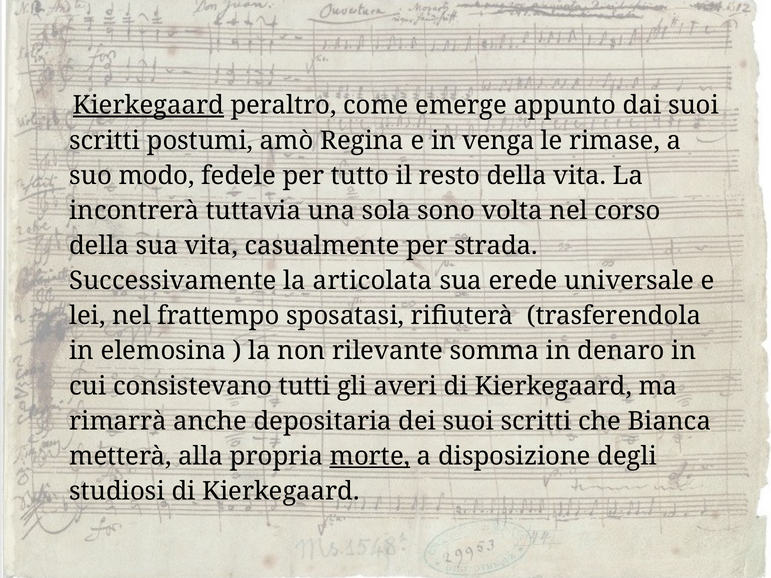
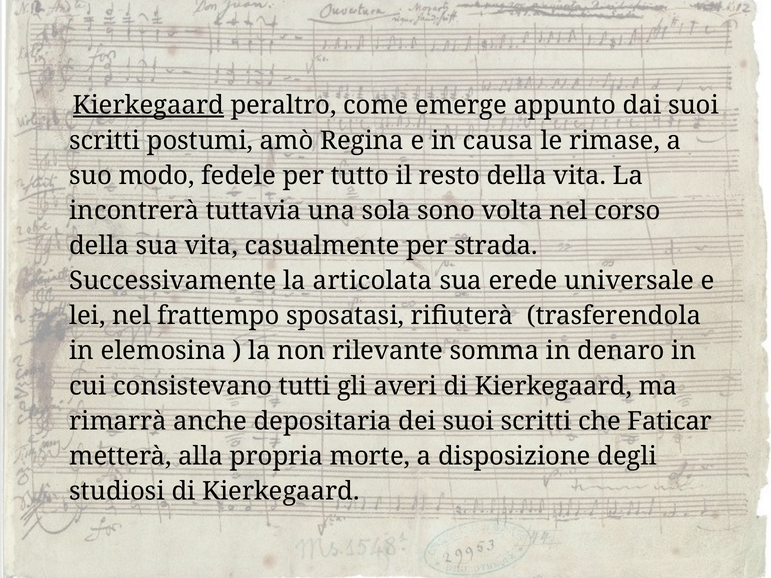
venga: venga -> causa (498, 141)
Bianca: Bianca -> Faticar (670, 421)
morte underline: present -> none (370, 456)
